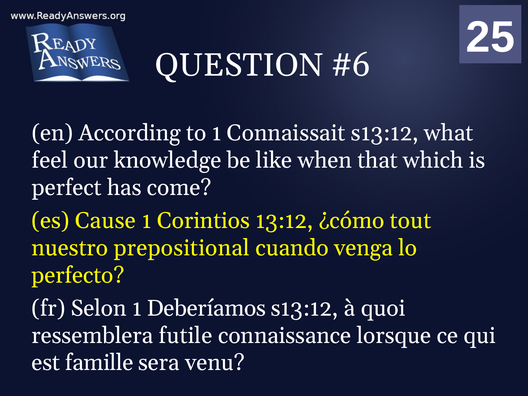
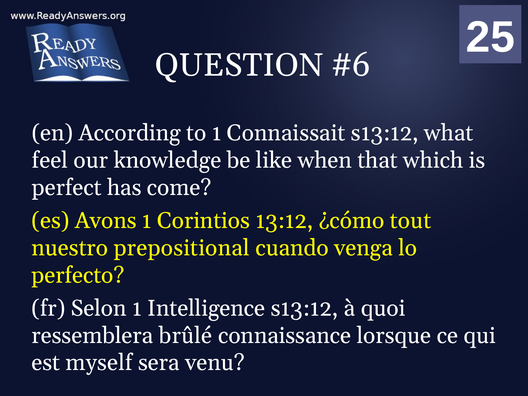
Cause: Cause -> Avons (106, 221)
Deberíamos: Deberíamos -> Intelligence (206, 308)
futile: futile -> brûlé (186, 336)
famille: famille -> myself (99, 363)
